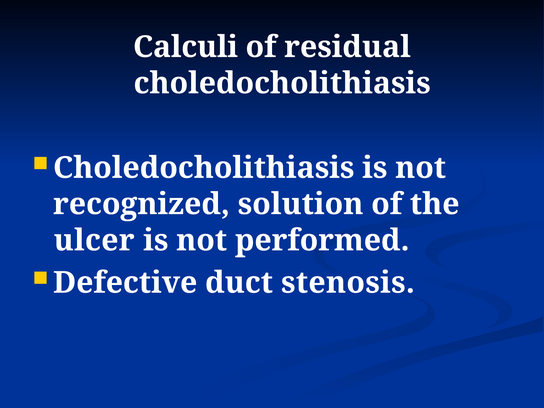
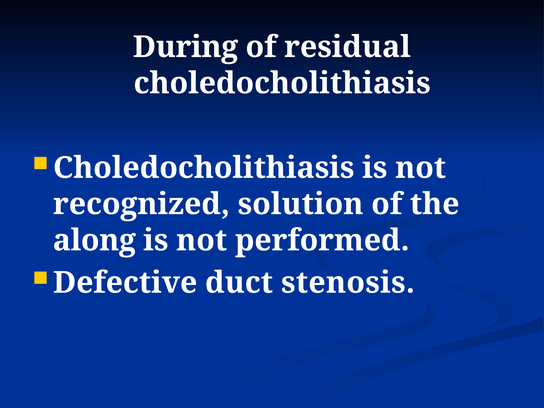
Calculi: Calculi -> During (186, 47)
ulcer: ulcer -> along (94, 240)
